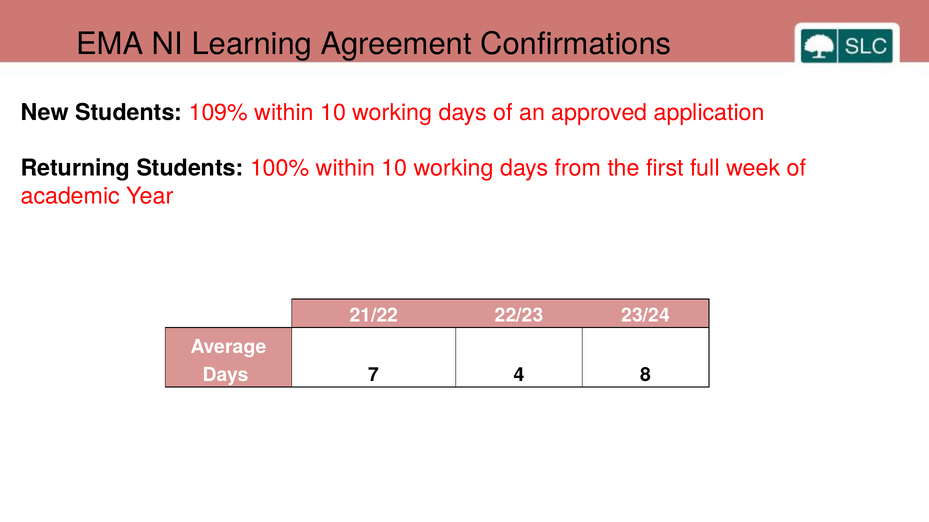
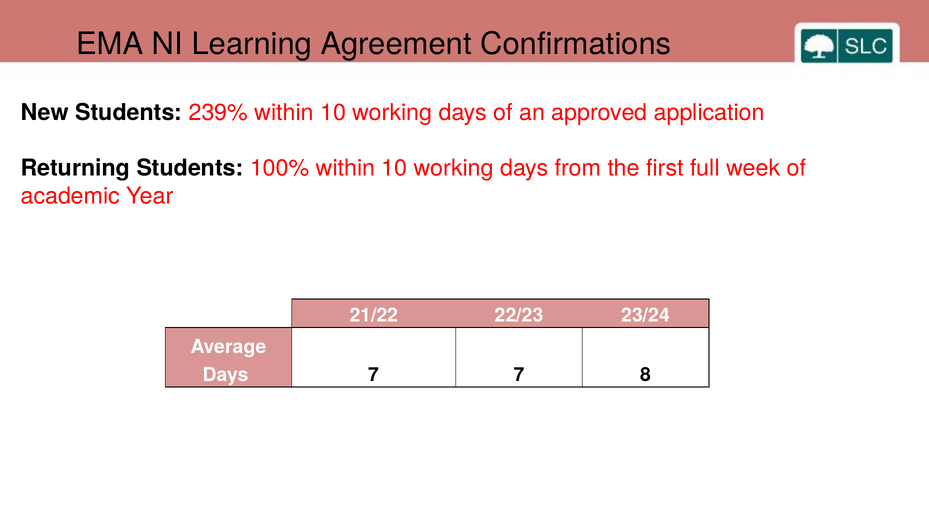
109%: 109% -> 239% (218, 113)
7 4: 4 -> 7 (519, 375)
